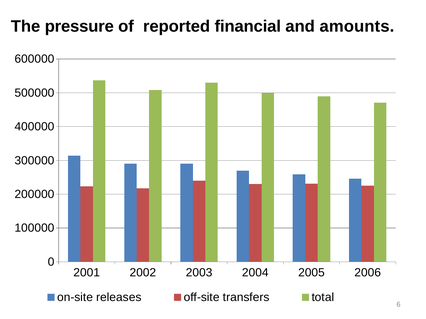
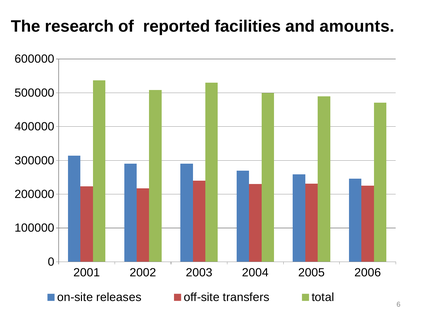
pressure: pressure -> research (79, 26)
financial: financial -> facilities (248, 26)
